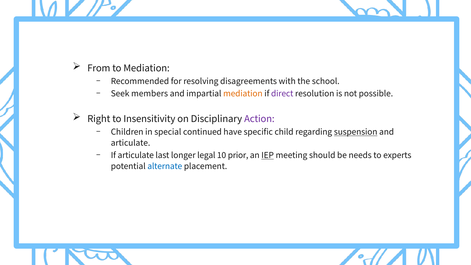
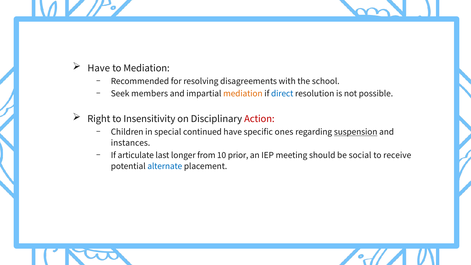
From: From -> Have (99, 68)
direct colour: purple -> blue (282, 93)
Action colour: purple -> red (259, 119)
child: child -> ones (284, 132)
articulate: articulate -> instances (131, 143)
legal: legal -> from (206, 155)
IEP underline: present -> none (268, 155)
needs: needs -> social (360, 155)
experts: experts -> receive (397, 155)
